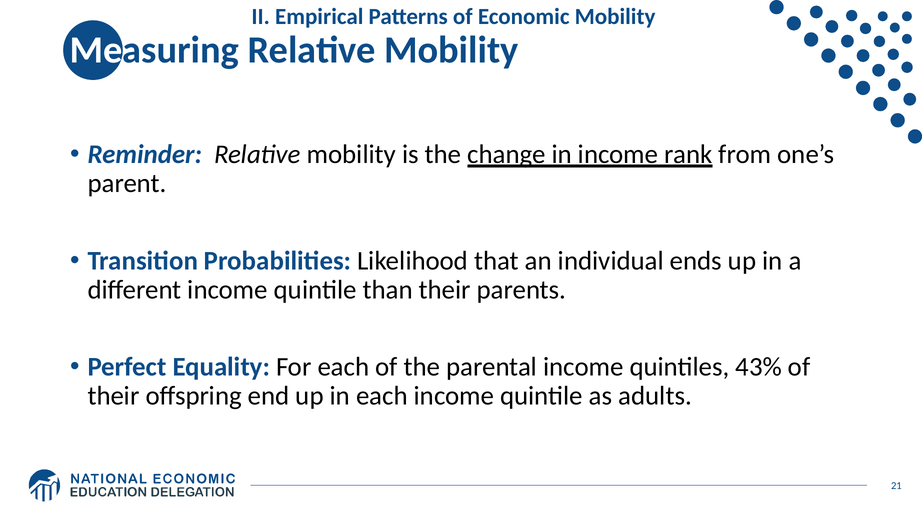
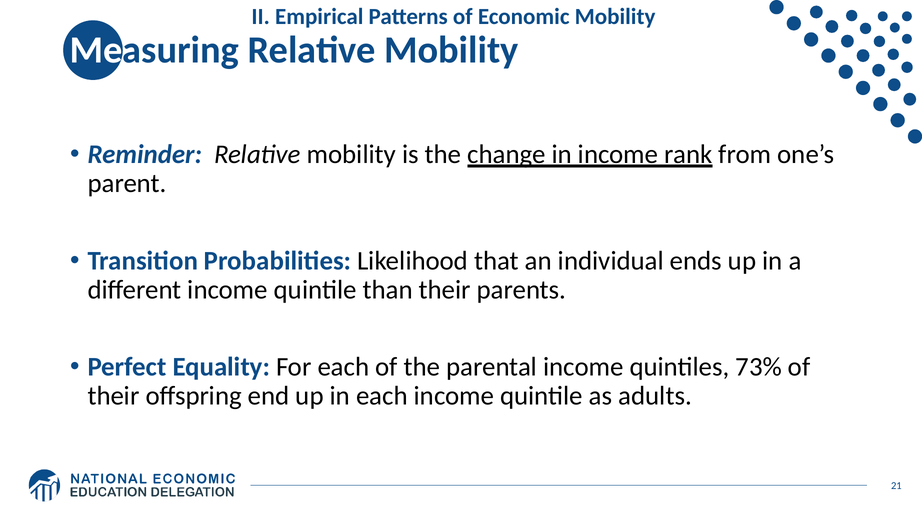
43%: 43% -> 73% (759, 367)
